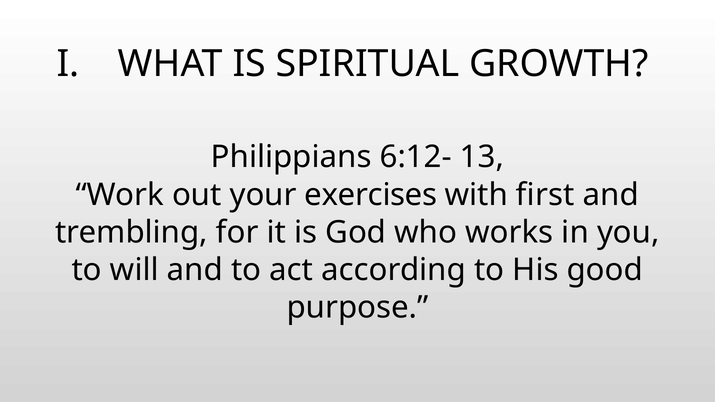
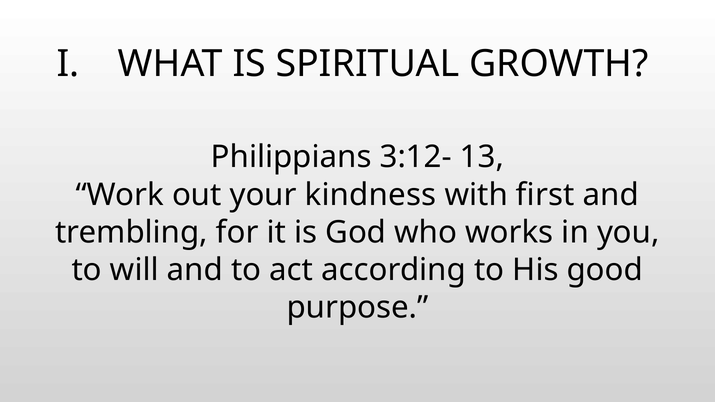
6:12-: 6:12- -> 3:12- (416, 157)
exercises: exercises -> kindness (371, 195)
